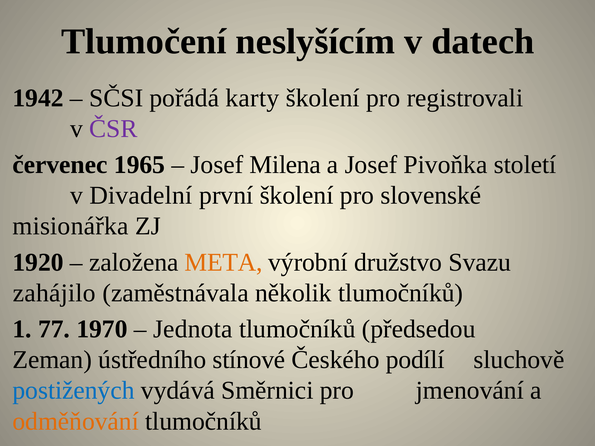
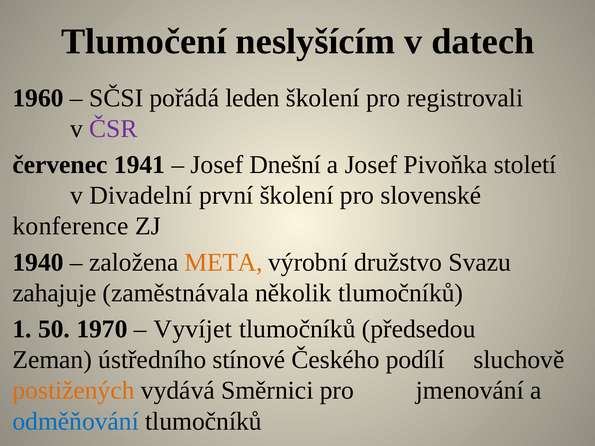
1942: 1942 -> 1960 (38, 98)
karty: karty -> leden (253, 98)
1965: 1965 -> 1941 (140, 165)
Milena: Milena -> Dnešní (285, 165)
misionářka: misionářka -> konference (71, 226)
1920: 1920 -> 1940 (38, 262)
zahájilo: zahájilo -> zahajuje (54, 293)
77: 77 -> 50 (54, 329)
Jednota: Jednota -> Vyvíjet (193, 329)
postižených colour: blue -> orange (74, 391)
odměňování colour: orange -> blue (76, 421)
